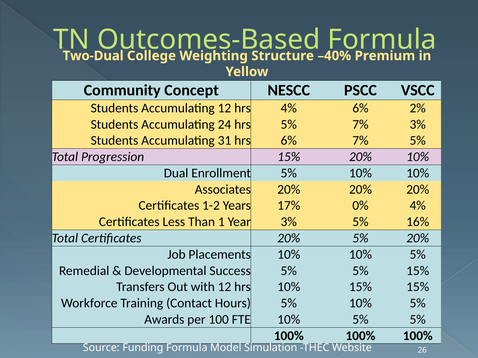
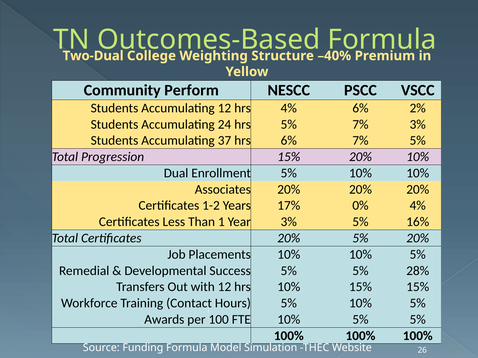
Concept: Concept -> Perform (192, 90)
31: 31 -> 37 (225, 141)
5% 15%: 15% -> 28% (418, 271)
